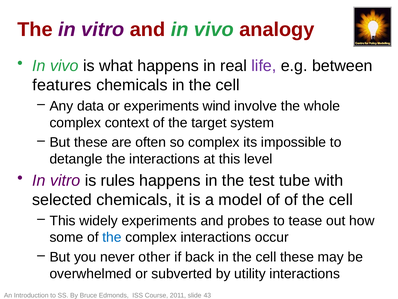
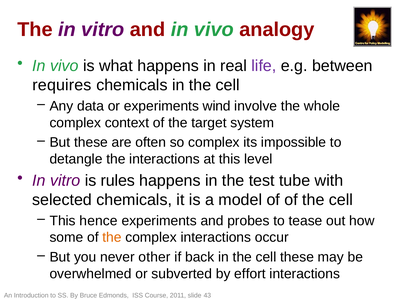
features: features -> requires (62, 85)
widely: widely -> hence (99, 220)
the colour: blue -> orange (112, 237)
utility: utility -> effort (250, 273)
